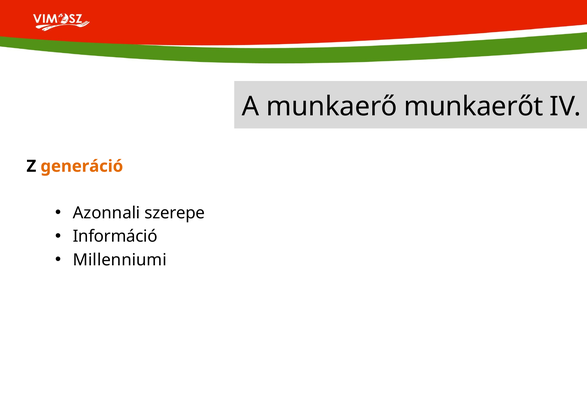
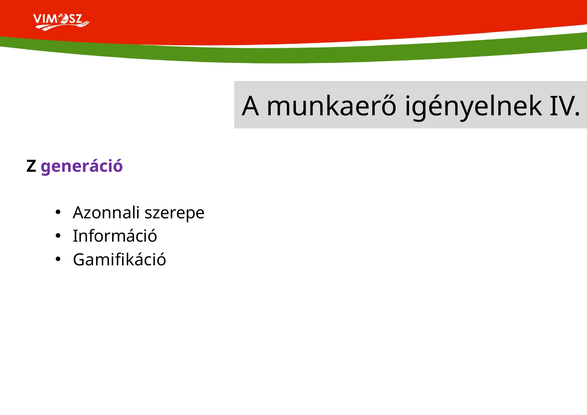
munkaerőt: munkaerőt -> igényelnek (474, 107)
generáció colour: orange -> purple (82, 166)
Millenniumi: Millenniumi -> Gamifikáció (120, 260)
